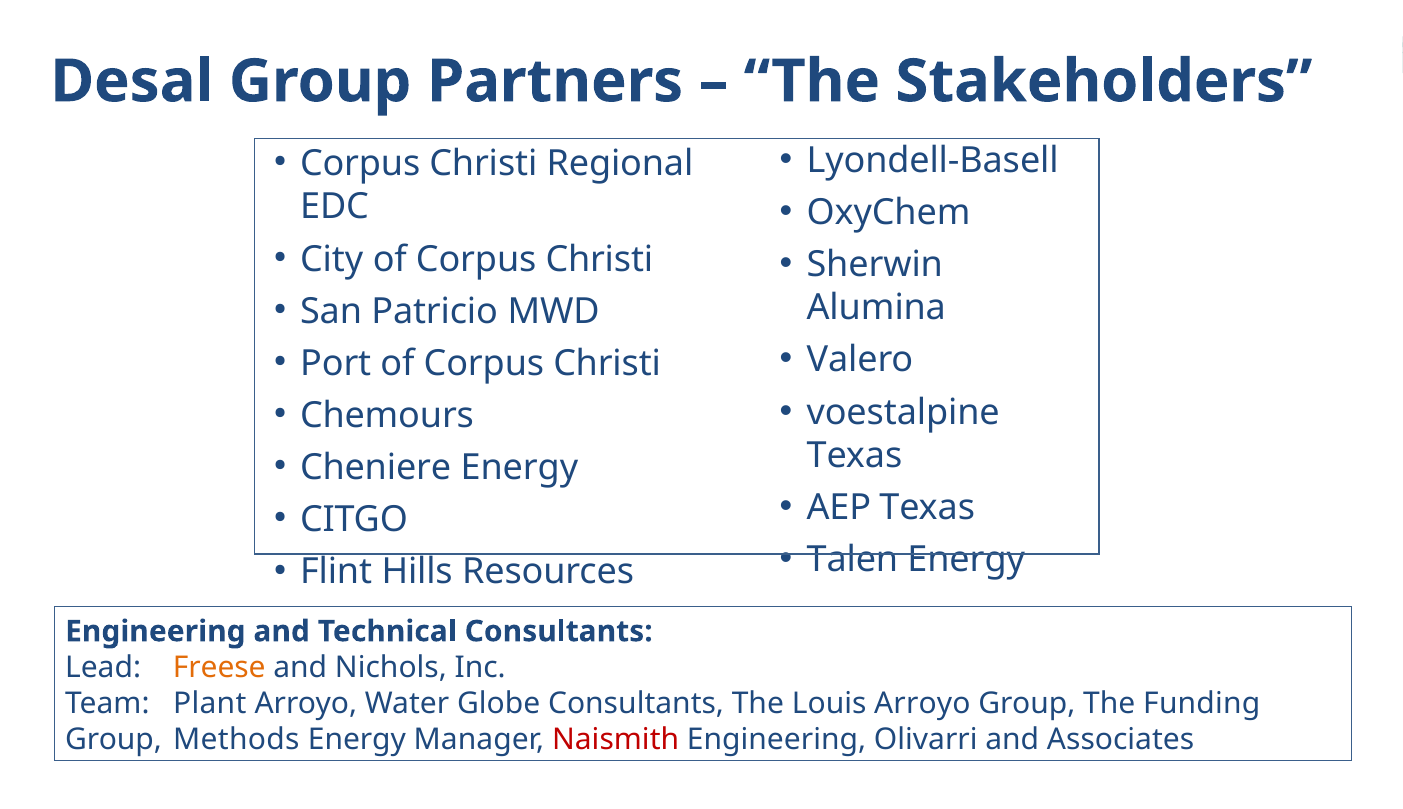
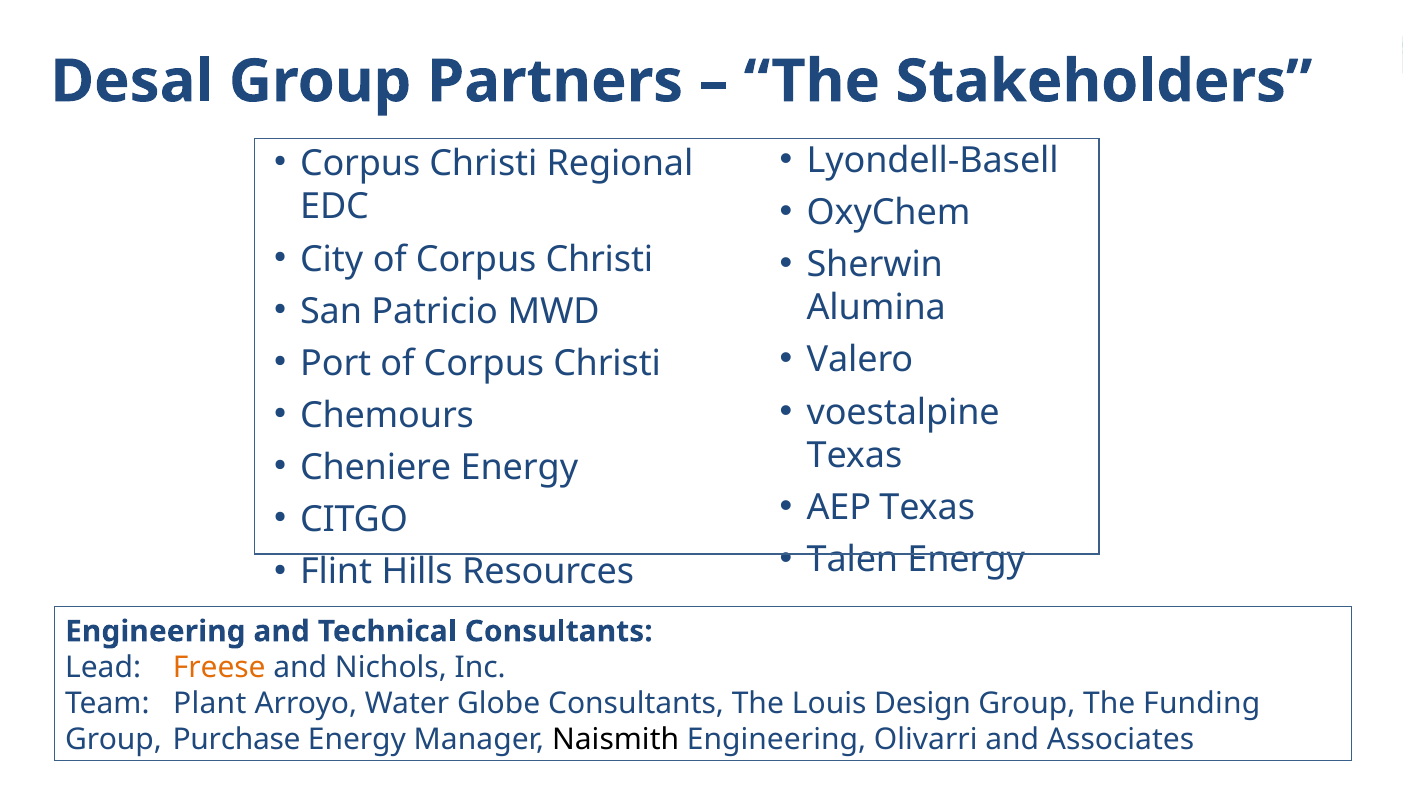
Louis Arroyo: Arroyo -> Design (922, 704)
Methods: Methods -> Purchase (237, 740)
Naismith colour: red -> black (616, 740)
